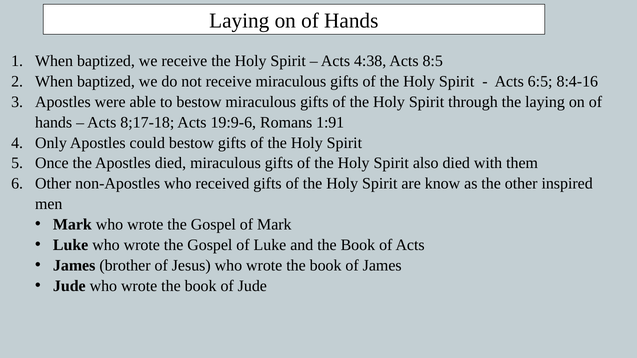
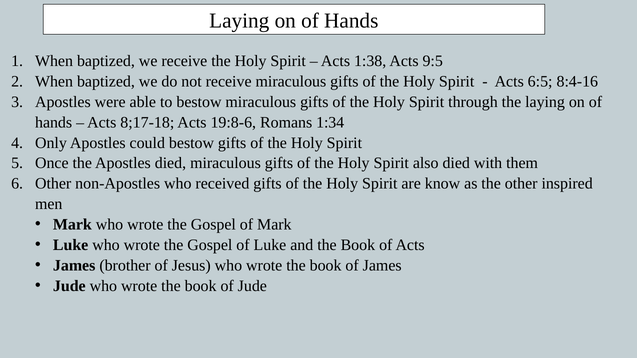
4:38: 4:38 -> 1:38 (370, 61)
8:5: 8:5 -> 9:5 (433, 61)
19:9-6: 19:9-6 -> 19:8-6 (233, 122)
1:91: 1:91 -> 1:34 (330, 122)
